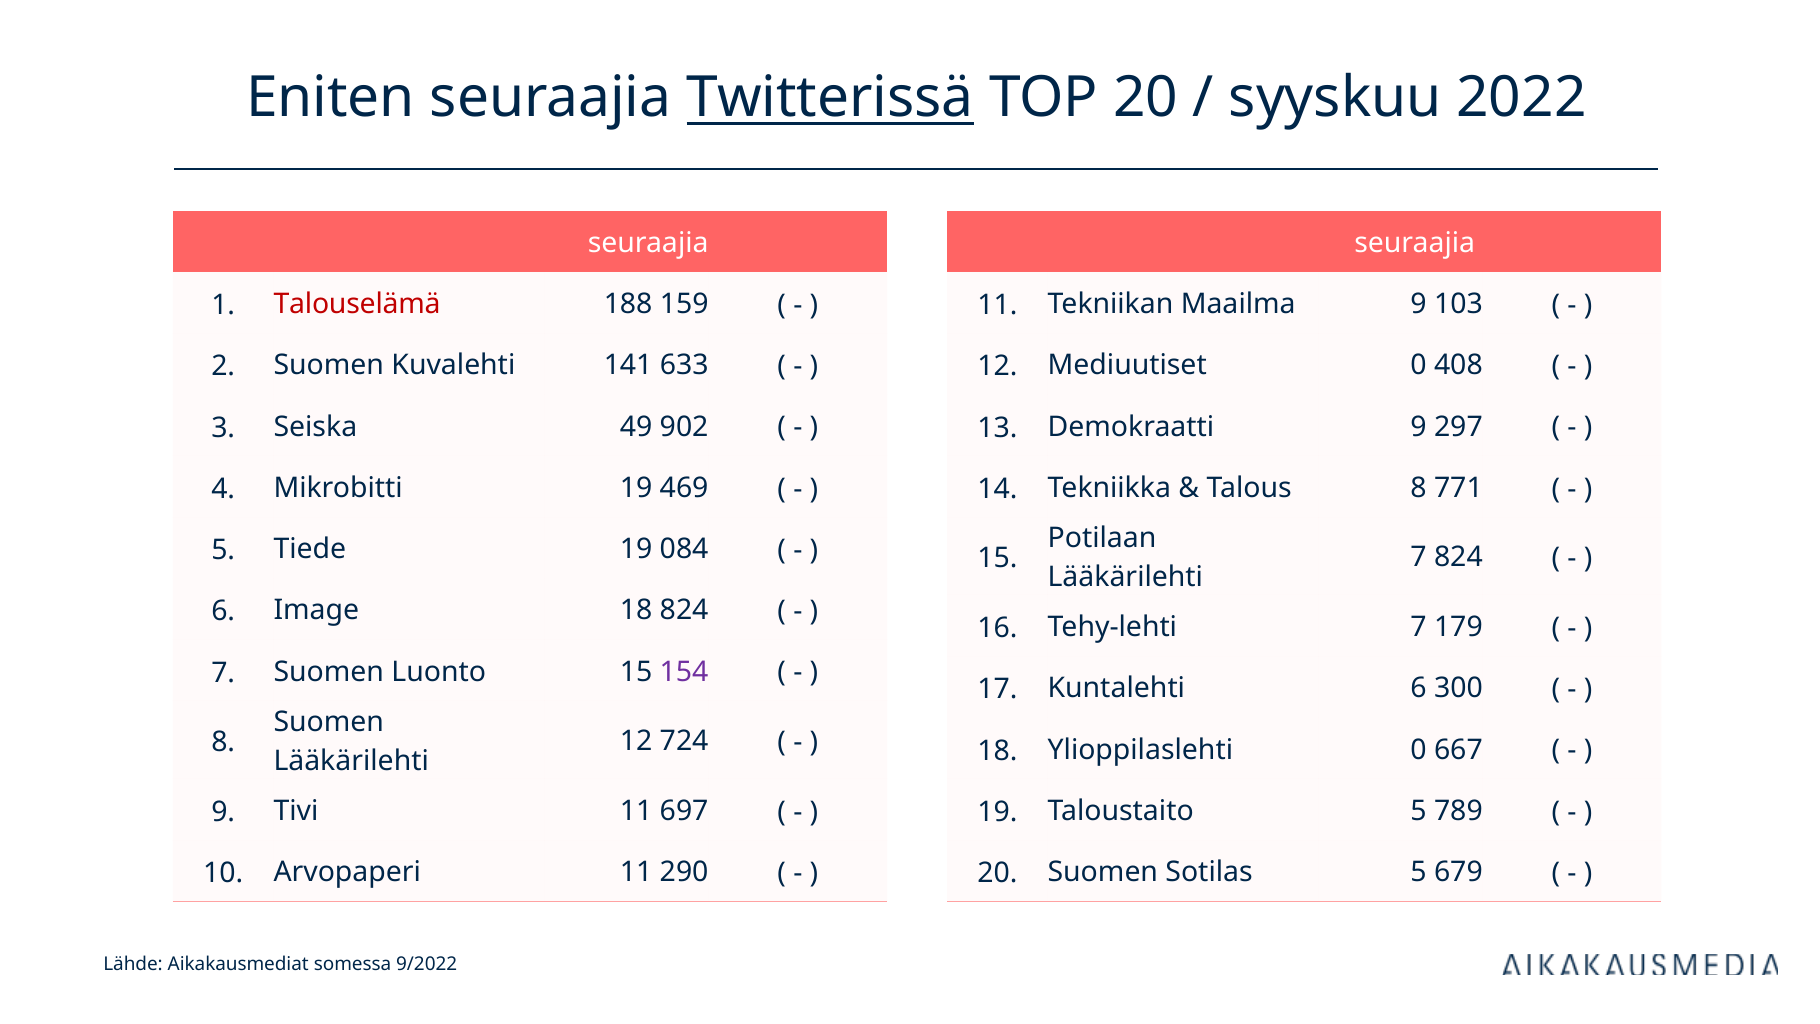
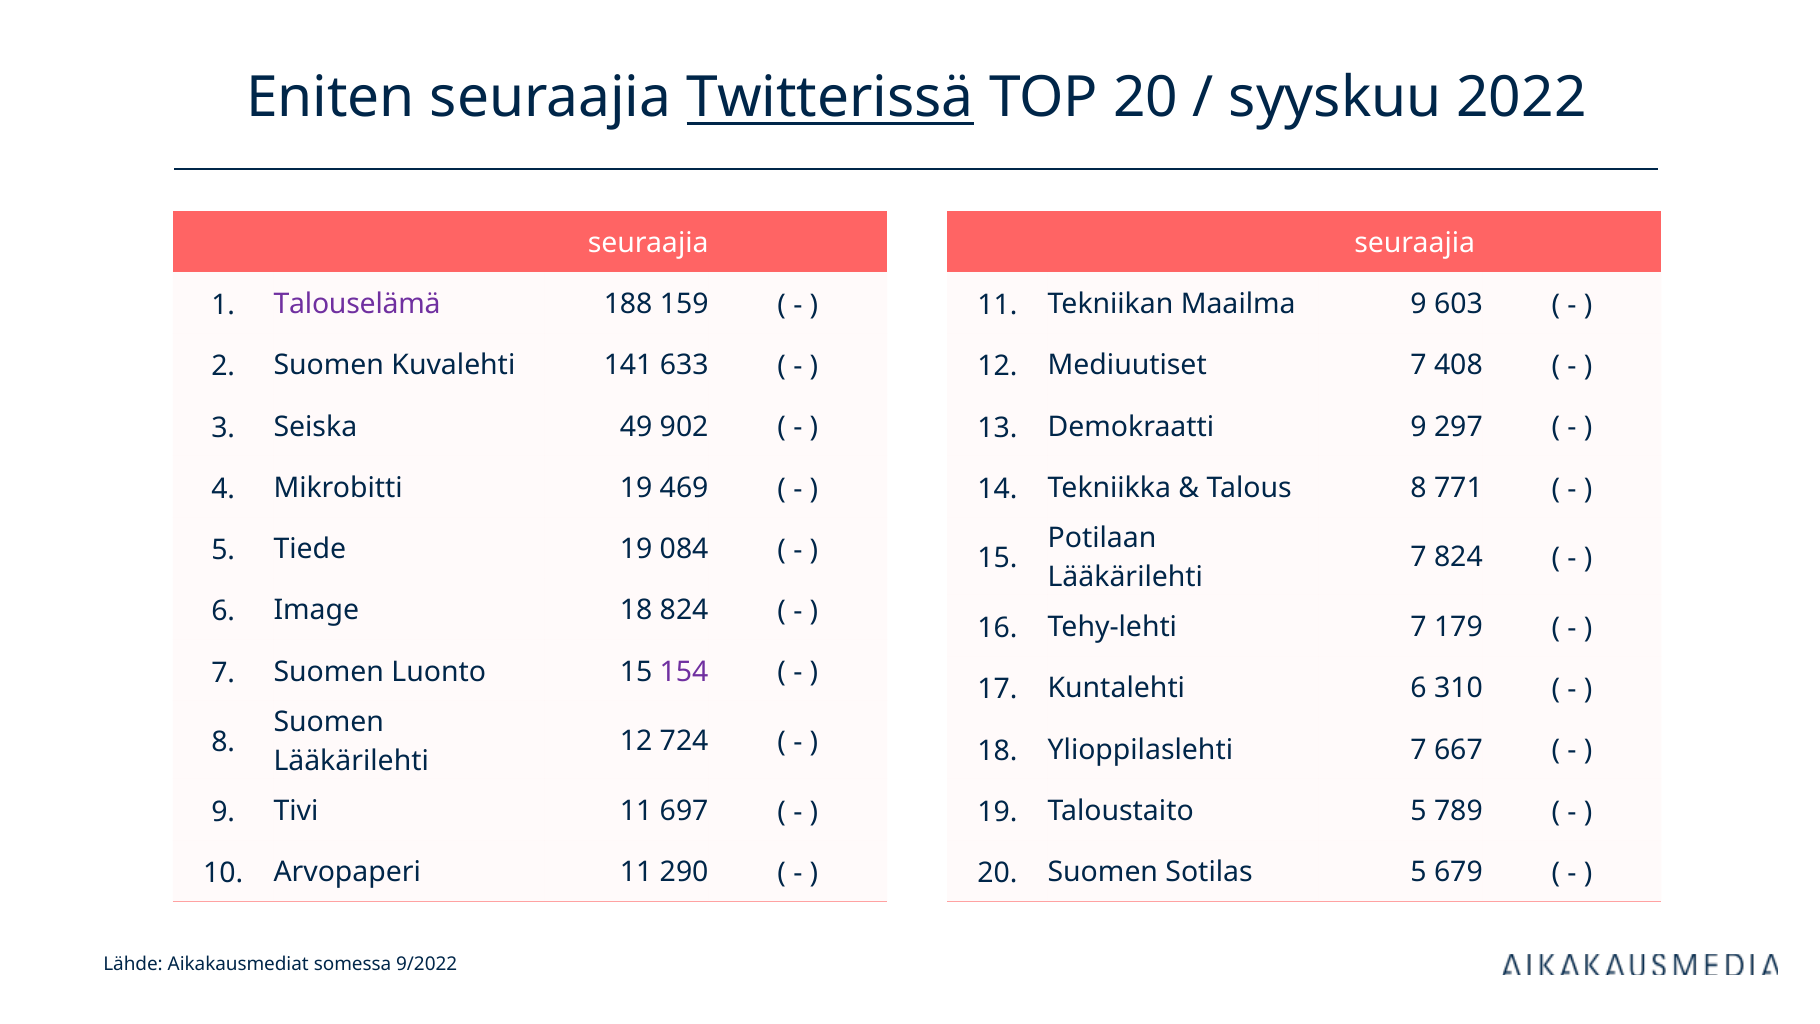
Talouselämä colour: red -> purple (357, 304)
103: 103 -> 603 (1458, 304)
Mediuutiset 0: 0 -> 7 (1419, 365)
300: 300 -> 310 (1458, 688)
Ylioppilaslehti 0: 0 -> 7 (1419, 750)
